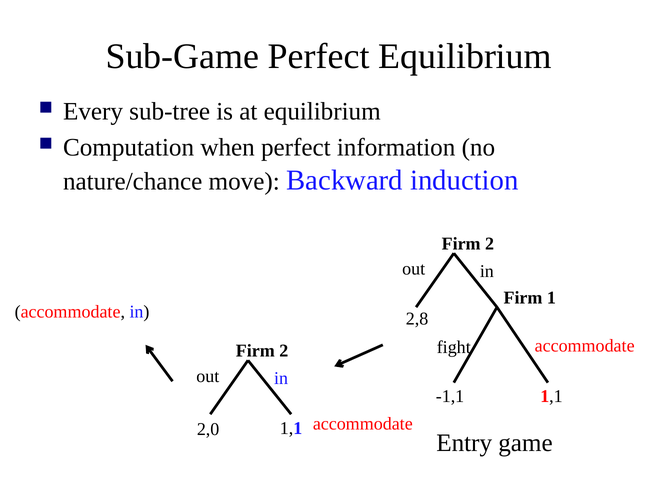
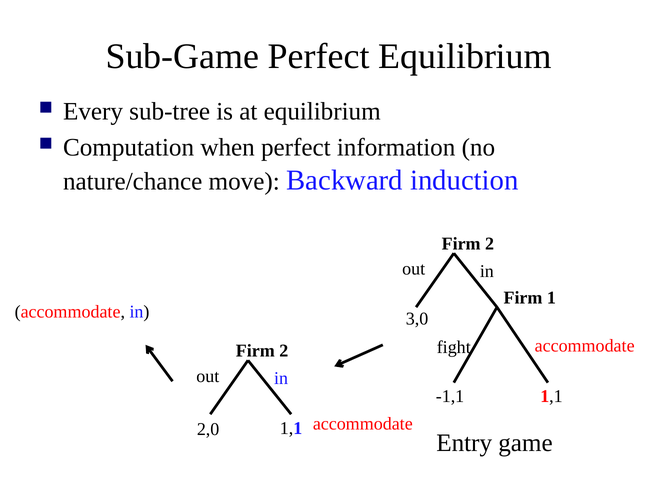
2,8: 2,8 -> 3,0 (417, 319)
